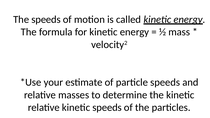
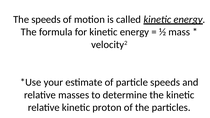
kinetic speeds: speeds -> proton (107, 108)
